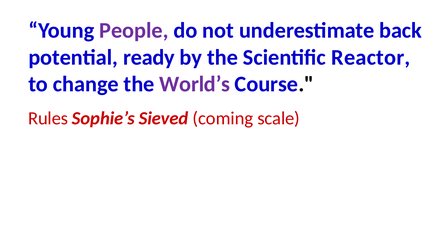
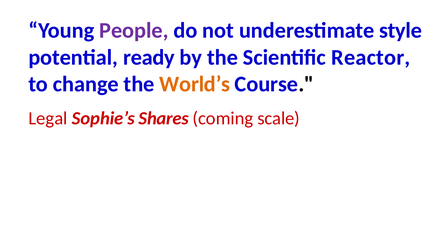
back: back -> style (401, 31)
World’s colour: purple -> orange (195, 84)
Rules: Rules -> Legal (48, 118)
Sieved: Sieved -> Shares (164, 118)
